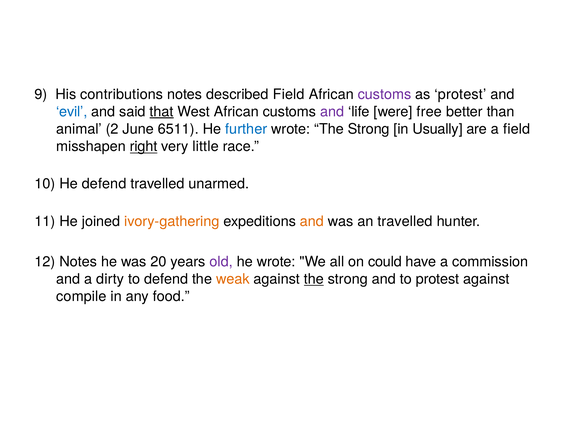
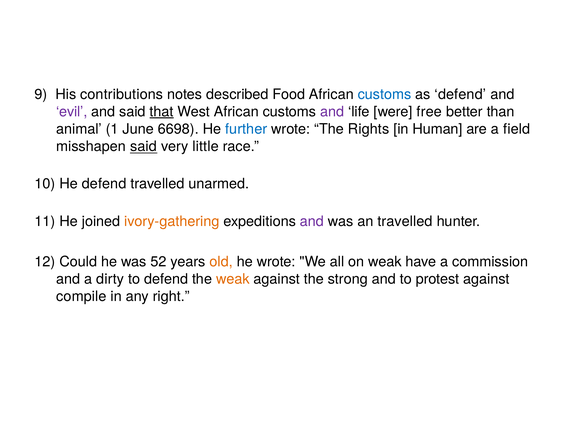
described Field: Field -> Food (289, 94)
customs colour: purple -> blue (385, 94)
as protest: protest -> defend (460, 94)
evil colour: blue -> purple (72, 112)
2: 2 -> 1 (112, 129)
6511: 6511 -> 6698 (178, 129)
wrote The Strong: Strong -> Rights (369, 129)
Usually: Usually -> Human (438, 129)
misshapen right: right -> said (144, 146)
and colour: orange -> purple (312, 221)
12 Notes: Notes -> Could (78, 262)
20: 20 -> 52 (159, 262)
old colour: purple -> orange (221, 262)
on could: could -> weak (385, 262)
the underline: present -> none (314, 279)
food: food -> right (171, 296)
